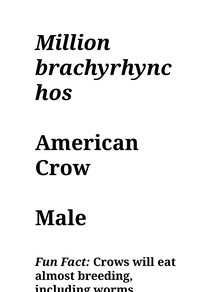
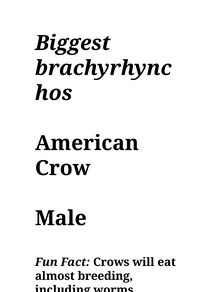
Million: Million -> Biggest (73, 43)
